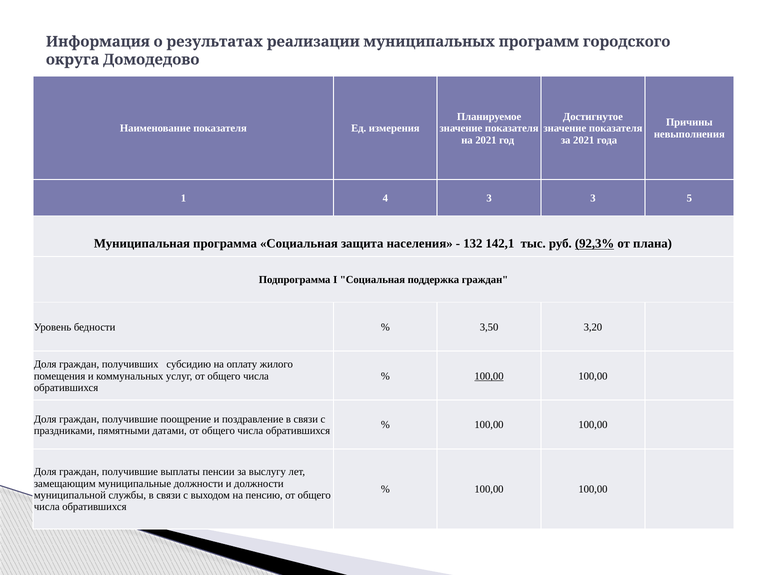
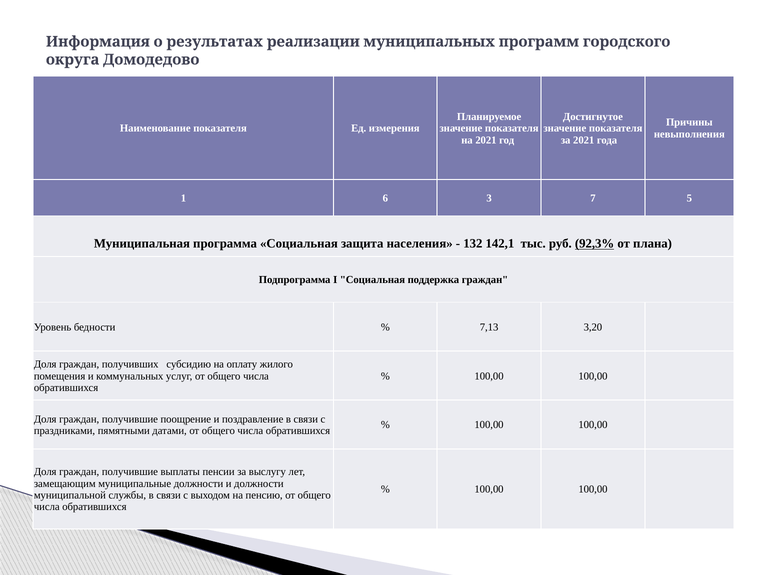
4: 4 -> 6 (385, 198)
3 3: 3 -> 7 (593, 198)
3,50: 3,50 -> 7,13 (489, 327)
100,00 underline: present -> none (489, 376)
